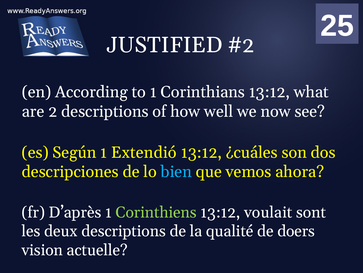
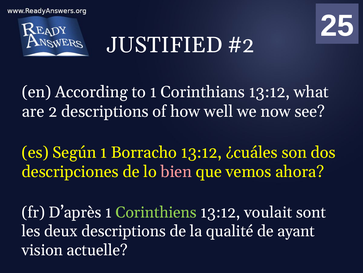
Extendió: Extendió -> Borracho (144, 152)
bien colour: light blue -> pink (176, 171)
doers: doers -> ayant (296, 231)
